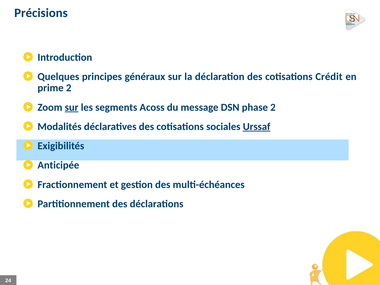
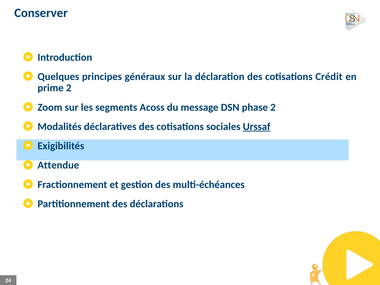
Précisions: Précisions -> Conserver (41, 13)
sur underline: present -> none (72, 107)
Anticipée: Anticipée -> Attendue (58, 165)
